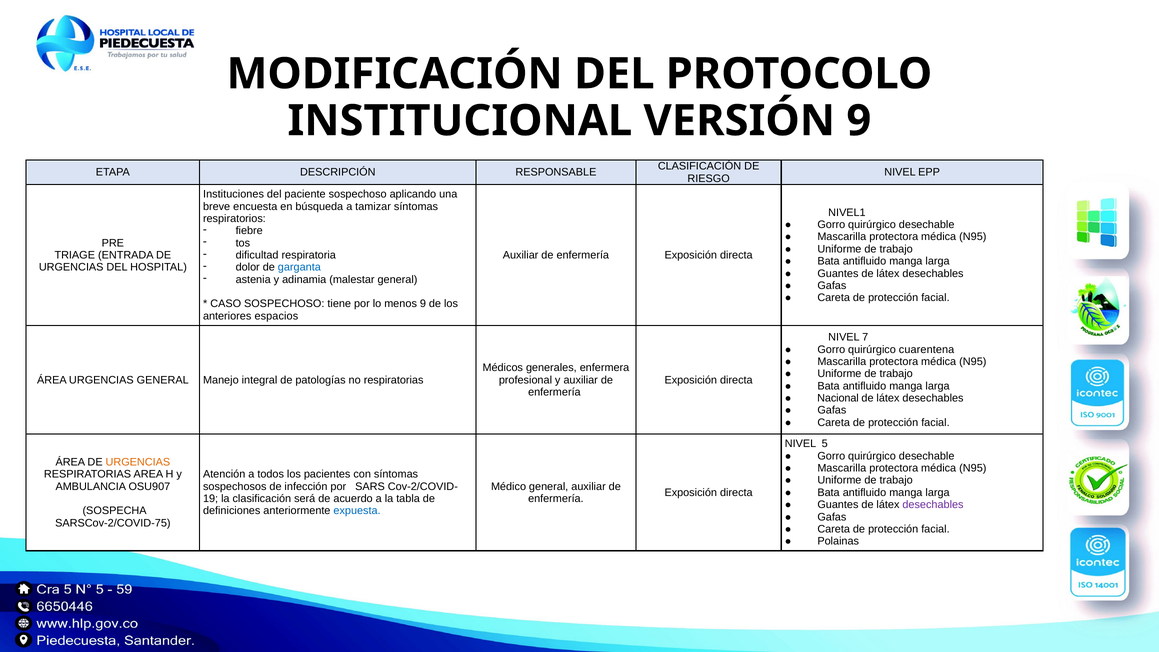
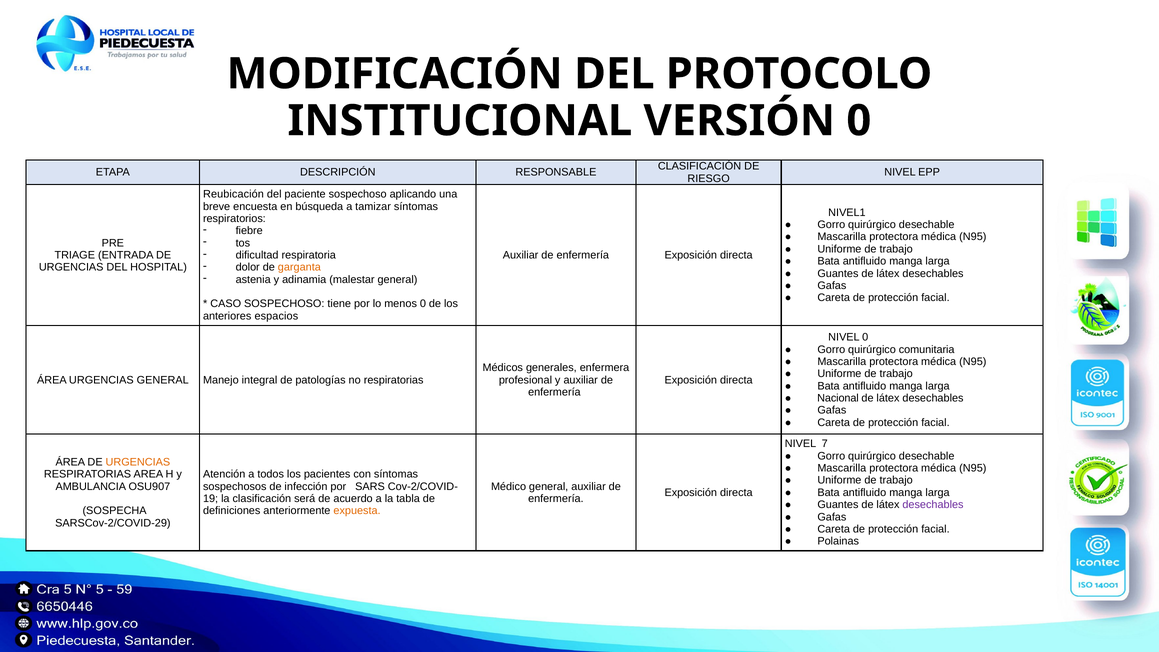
VERSIÓN 9: 9 -> 0 (859, 121)
Instituciones: Instituciones -> Reubicación (233, 194)
garganta colour: blue -> orange (299, 267)
menos 9: 9 -> 0 (423, 304)
NIVEL 7: 7 -> 0 (865, 337)
cuarentena: cuarentena -> comunitaria (927, 349)
5: 5 -> 7 (825, 444)
expuesta colour: blue -> orange (357, 511)
SARSCov-2/COVID-75: SARSCov-2/COVID-75 -> SARSCov-2/COVID-29 (113, 523)
